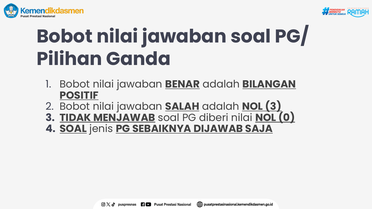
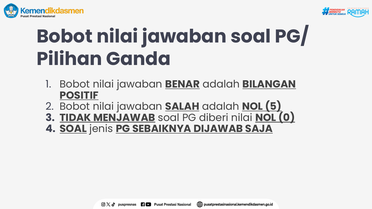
NOL 3: 3 -> 5 (273, 107)
